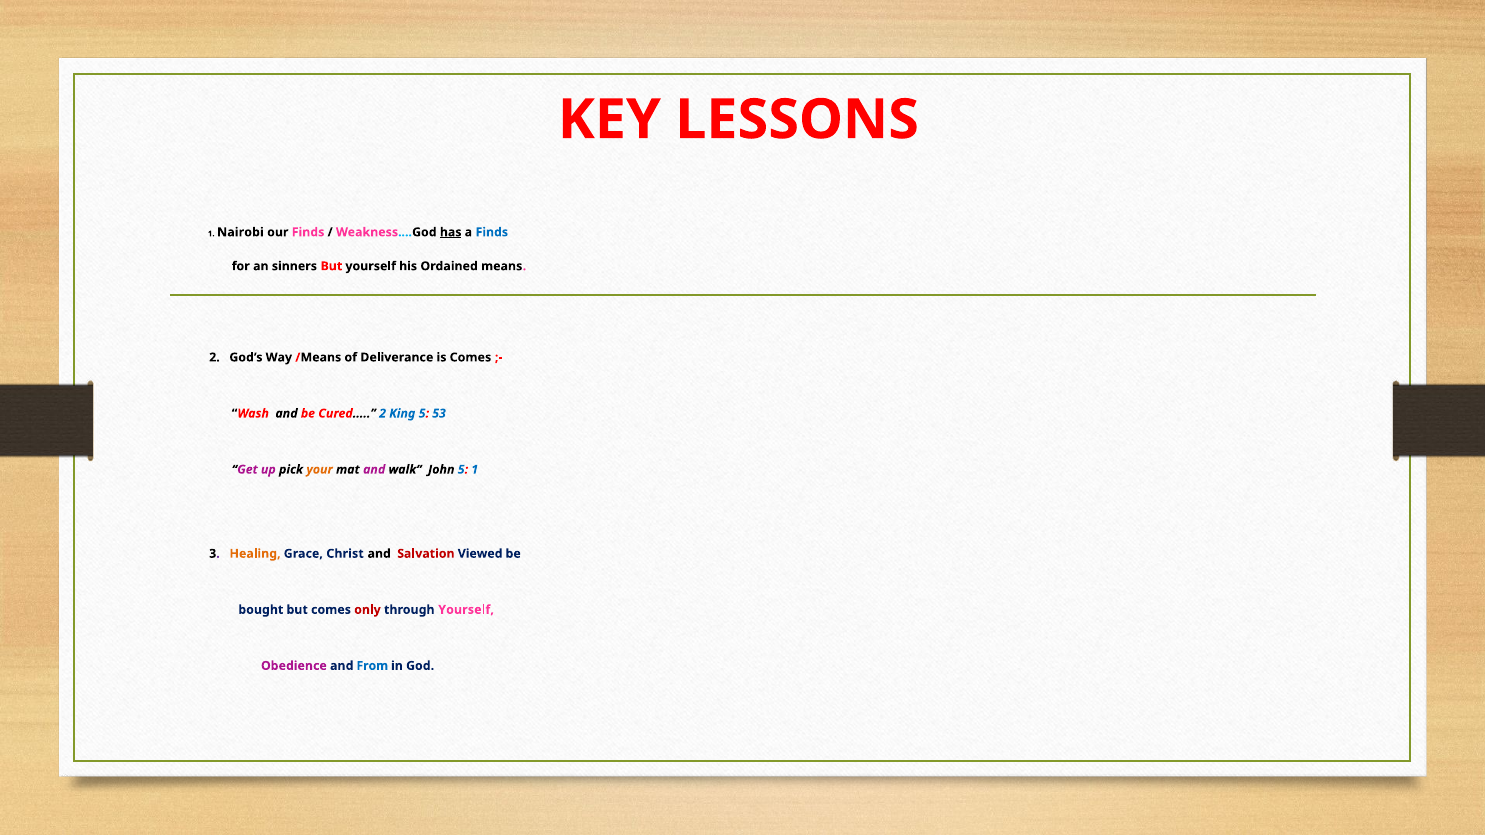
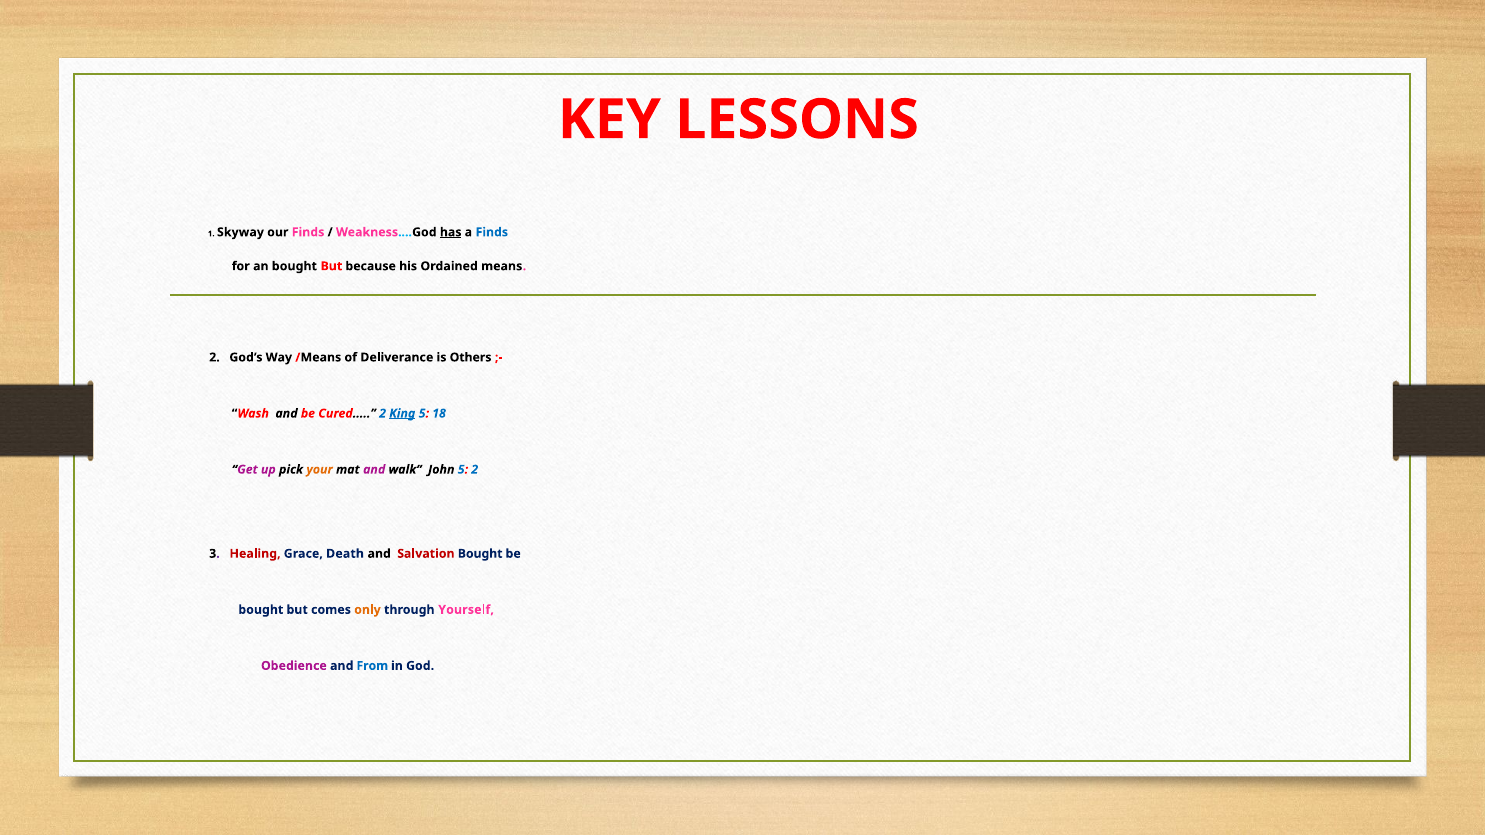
Nairobi: Nairobi -> Skyway (240, 232)
an sinners: sinners -> bought (294, 266)
But yourself: yourself -> because (371, 266)
is Comes: Comes -> Others (471, 357)
King underline: none -> present (402, 414)
53: 53 -> 18 (439, 414)
5 1: 1 -> 2 (475, 470)
Healing colour: orange -> red (255, 554)
Christ: Christ -> Death (345, 554)
Salvation Viewed: Viewed -> Bought (480, 554)
only colour: red -> orange (367, 610)
